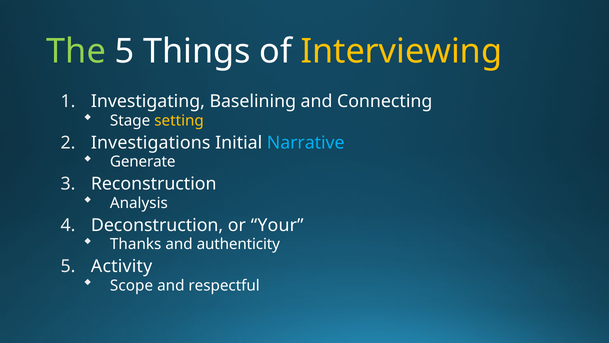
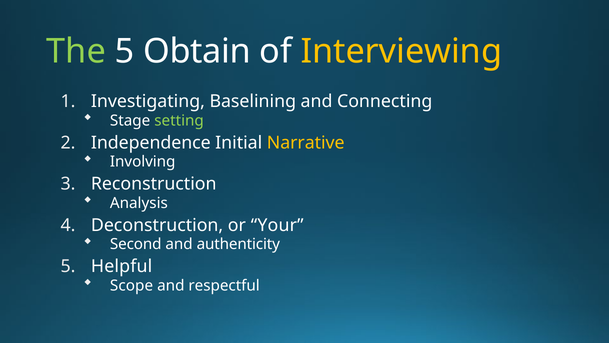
Things: Things -> Obtain (197, 51)
setting colour: yellow -> light green (179, 120)
Investigations: Investigations -> Independence (151, 142)
Narrative colour: light blue -> yellow (306, 142)
Generate: Generate -> Involving (143, 162)
Thanks: Thanks -> Second (136, 244)
Activity: Activity -> Helpful (122, 266)
